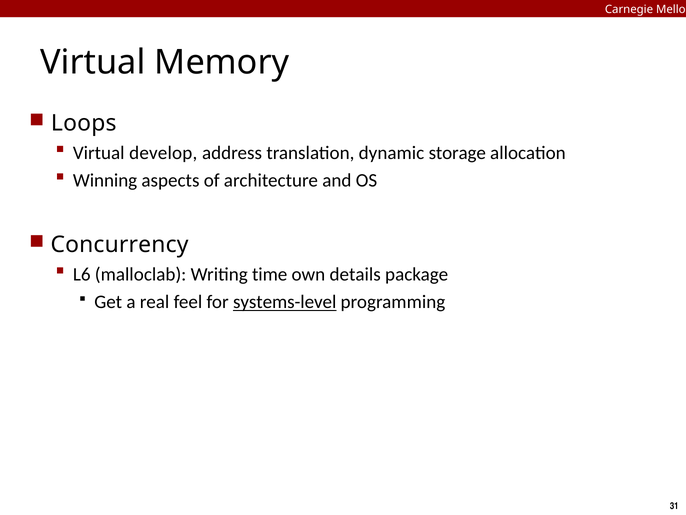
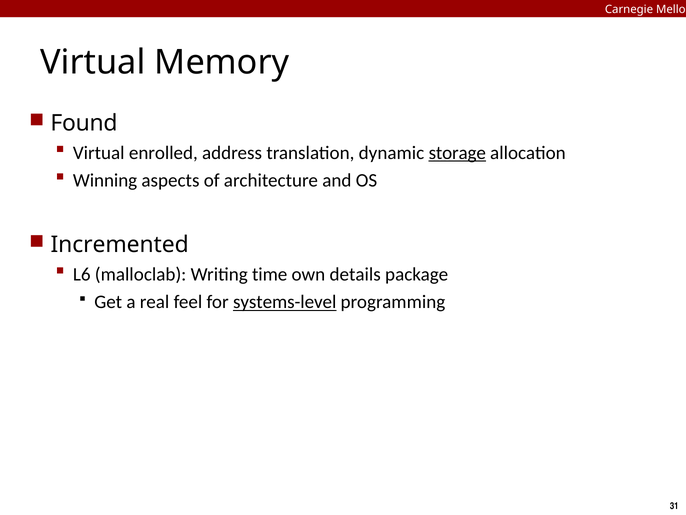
Loops: Loops -> Found (84, 123)
develop: develop -> enrolled (163, 153)
storage underline: none -> present (457, 153)
Concurrency: Concurrency -> Incremented (120, 245)
